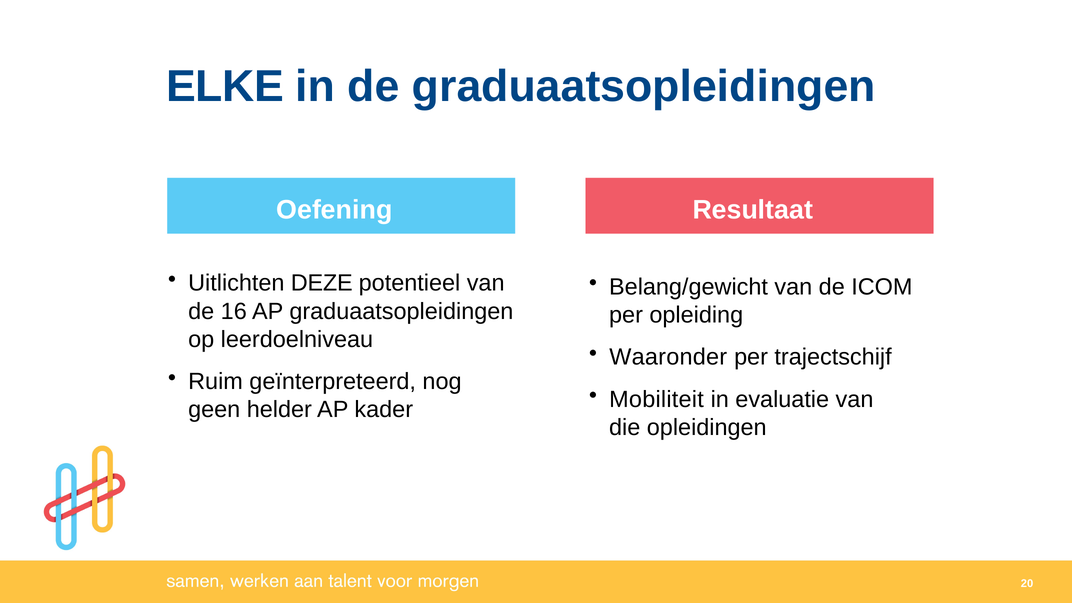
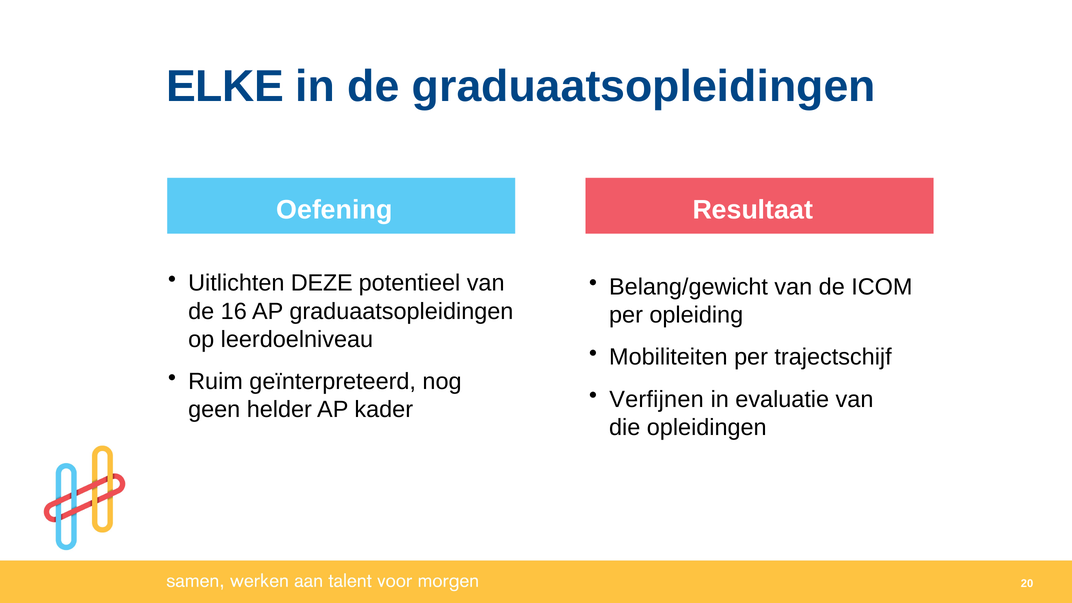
Waaronder: Waaronder -> Mobiliteiten (668, 357)
Mobiliteit: Mobiliteit -> Verfijnen (657, 399)
